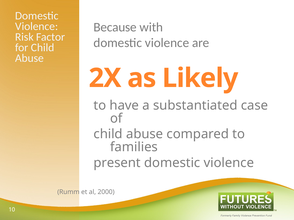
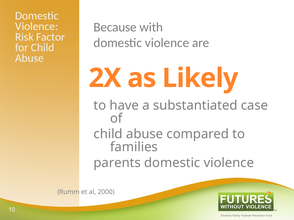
present: present -> parents (117, 163)
